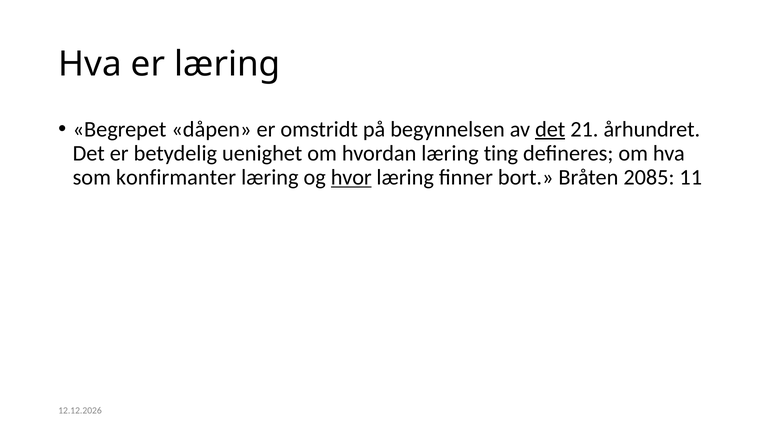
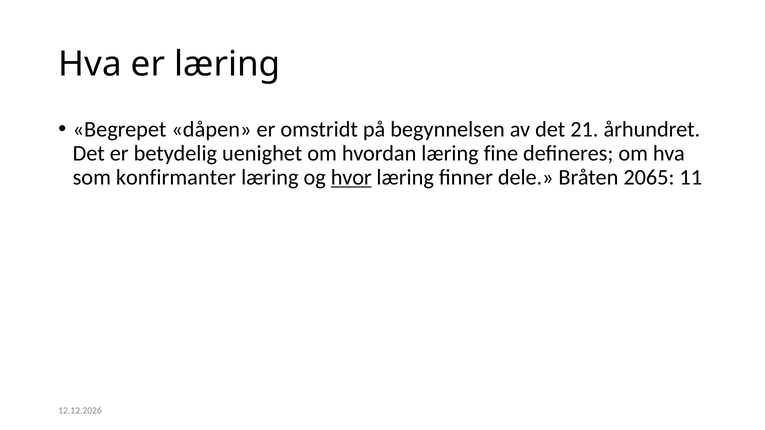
det underline: present -> none (550, 129)
ting: ting -> fine (501, 153)
bort: bort -> dele (526, 178)
2085: 2085 -> 2065 (649, 178)
